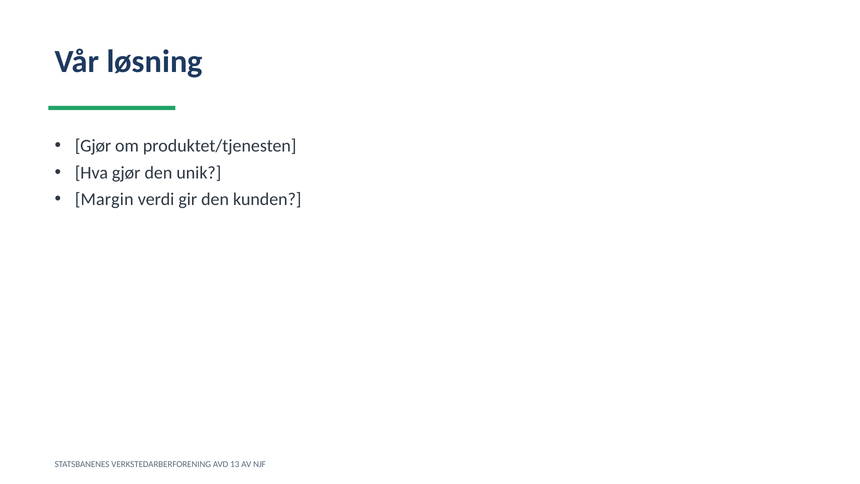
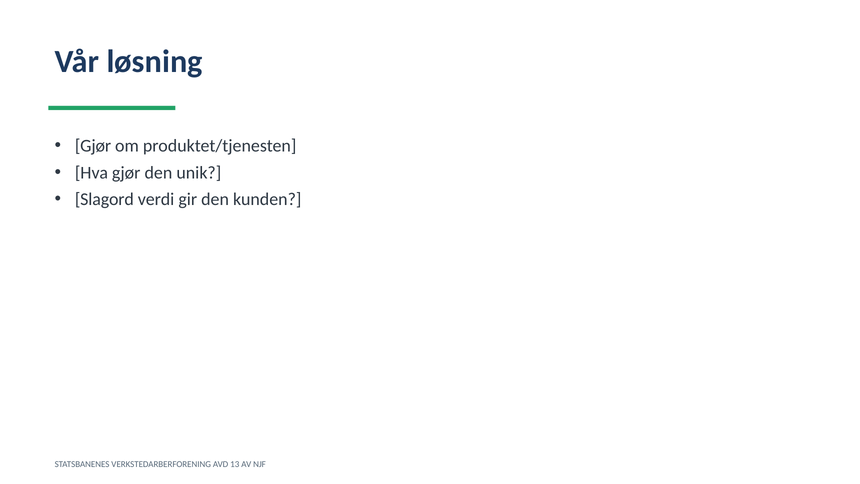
Margin: Margin -> Slagord (104, 199)
